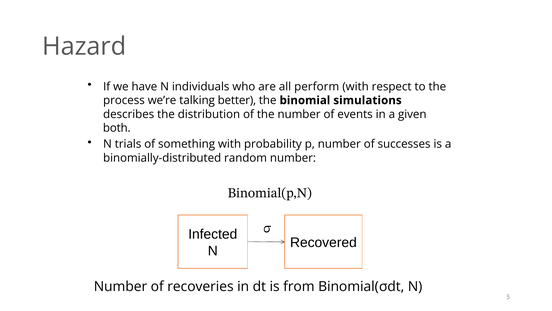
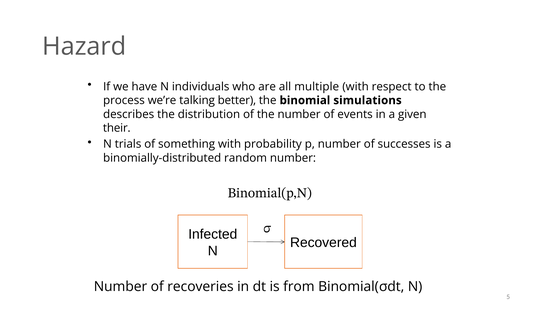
perform: perform -> multiple (317, 86)
both: both -> their (117, 128)
